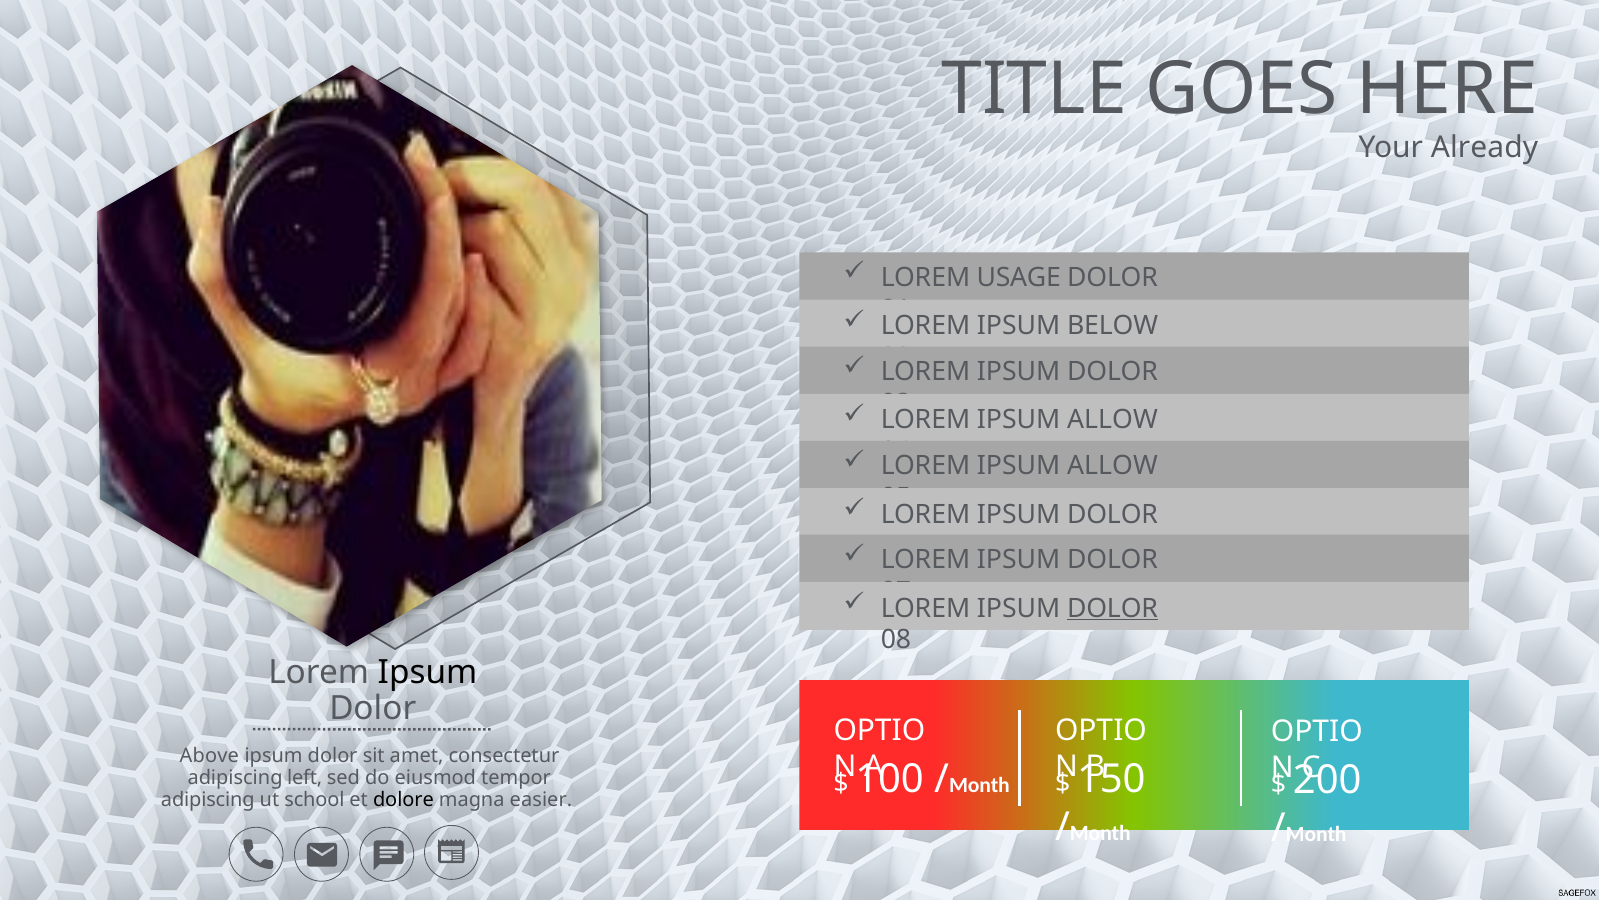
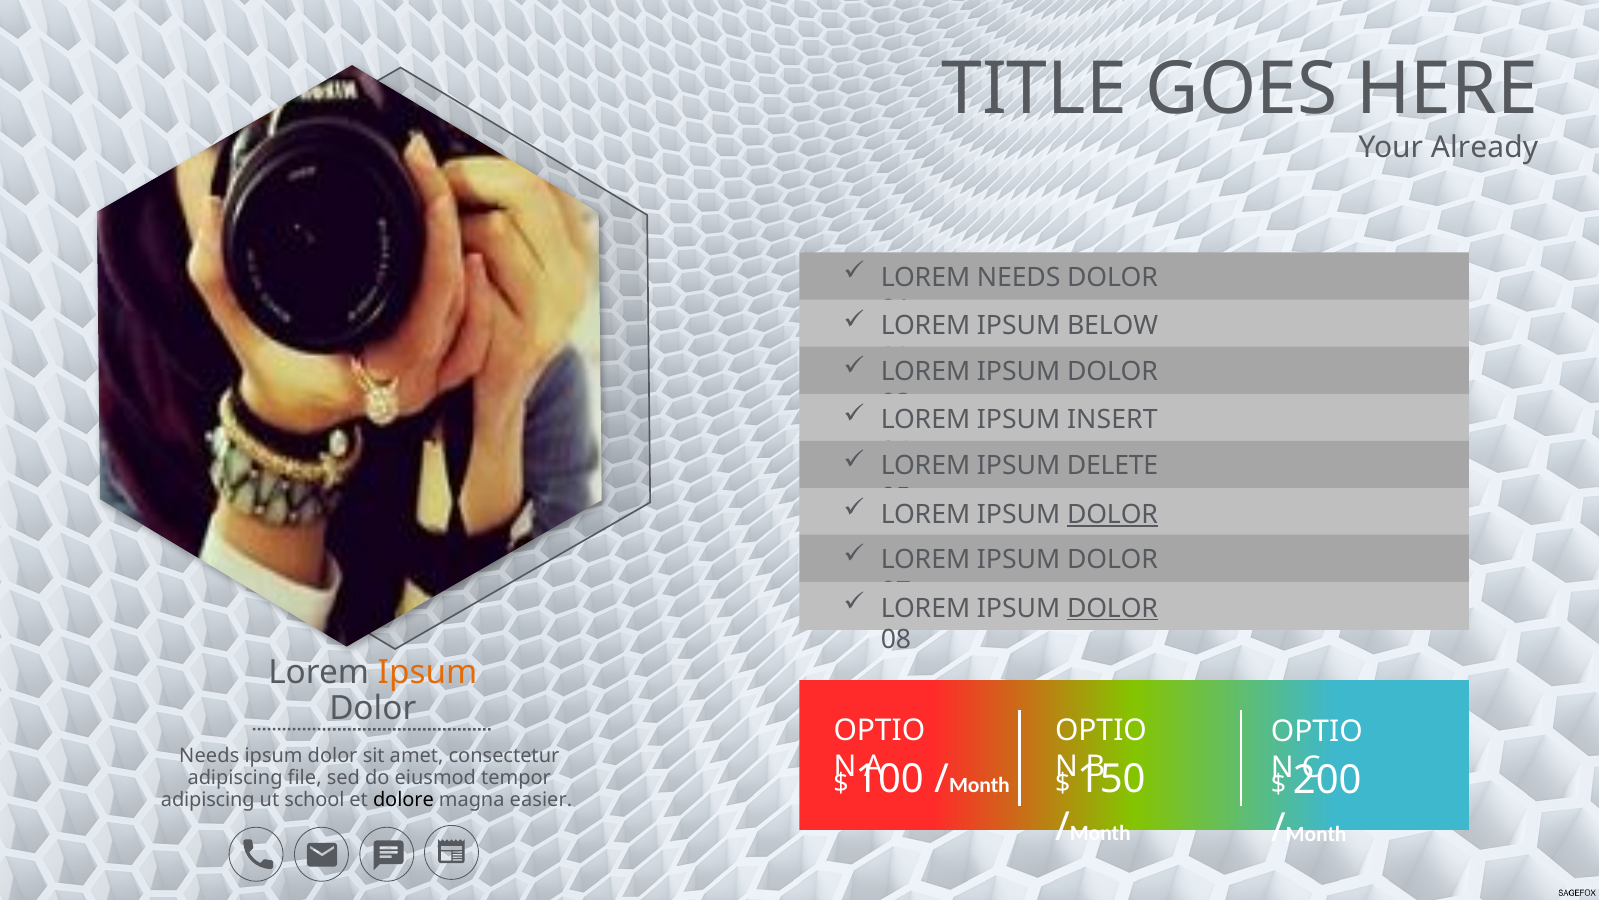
LOREM USAGE: USAGE -> NEEDS (1019, 277)
ALLOW: ALLOW -> INSERT (1112, 420)
ALLOW: ALLOW -> DELETE (1113, 466)
DOLOR underline: none -> present (1113, 514)
Ipsum colour: black -> orange (428, 672)
Above: Above -> Needs (209, 756)
left: left -> file (305, 777)
